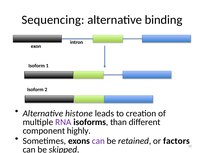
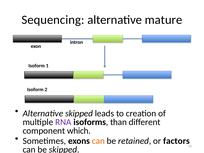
binding: binding -> mature (163, 20)
Alternative histone: histone -> skipped (79, 113)
highly: highly -> which (79, 131)
can colour: purple -> orange (98, 141)
